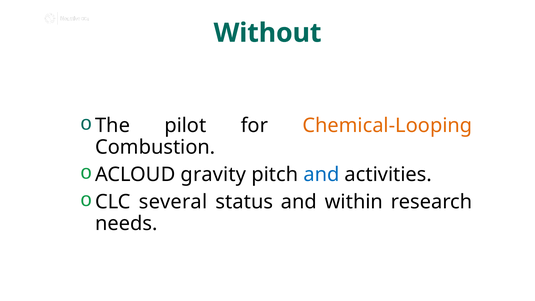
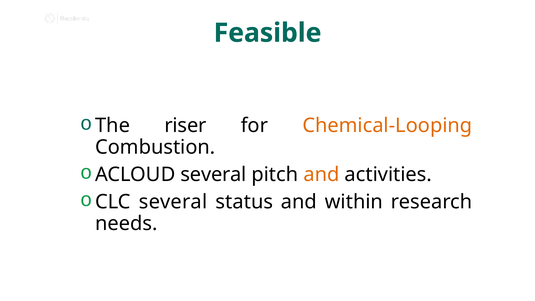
Without: Without -> Feasible (268, 33)
pilot: pilot -> riser (185, 126)
ACLOUD gravity: gravity -> several (213, 174)
and colour: blue -> orange (321, 174)
